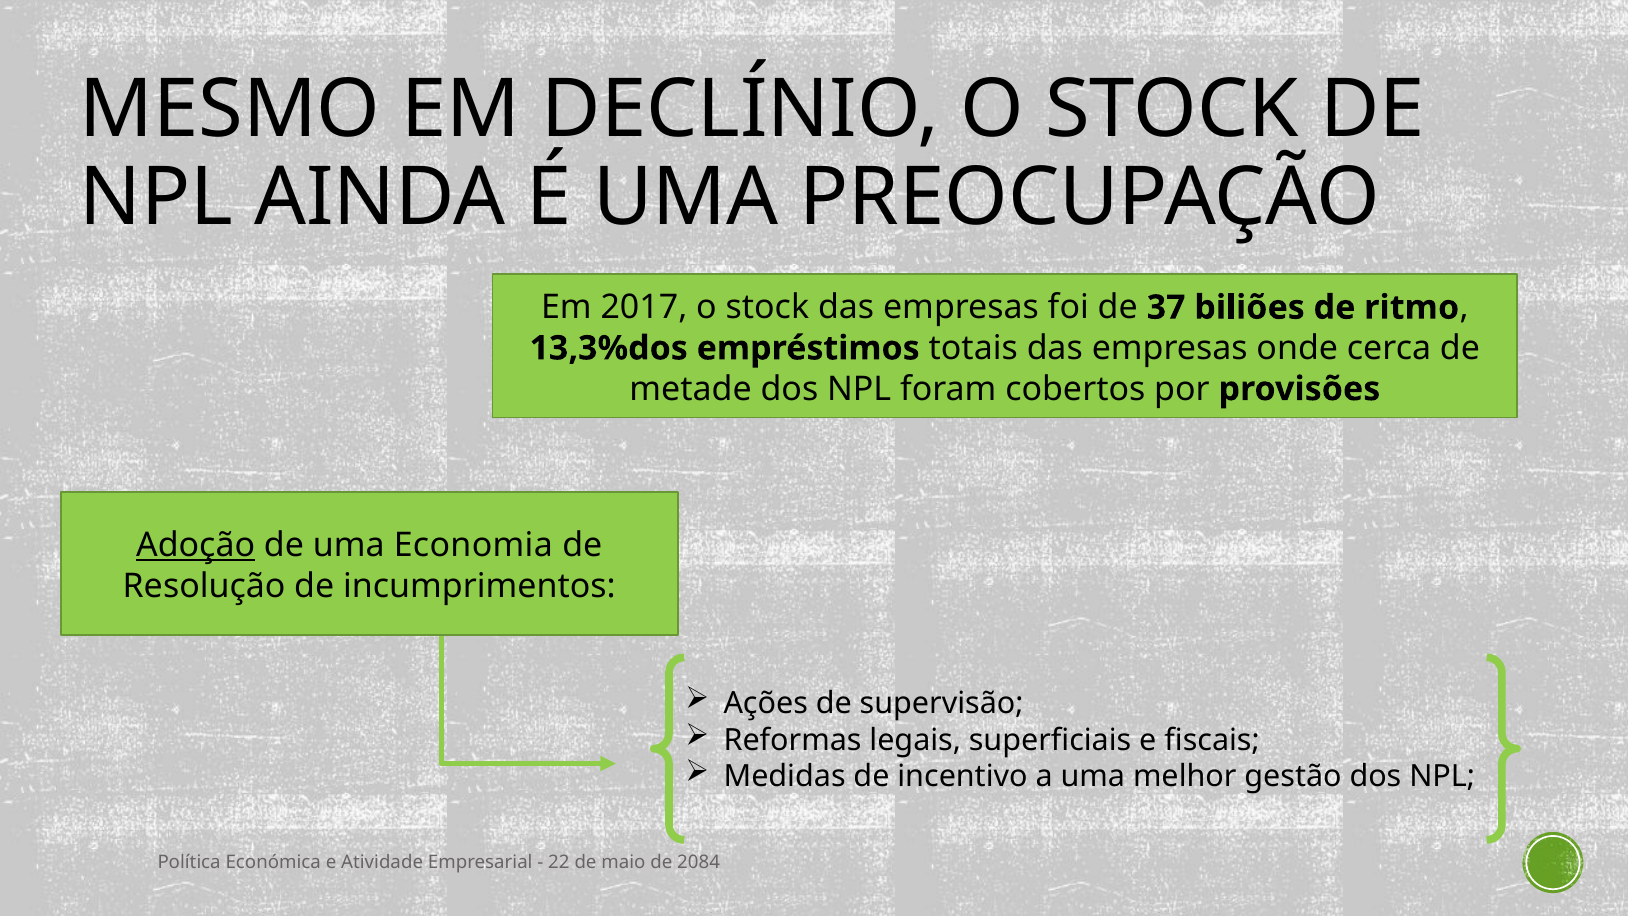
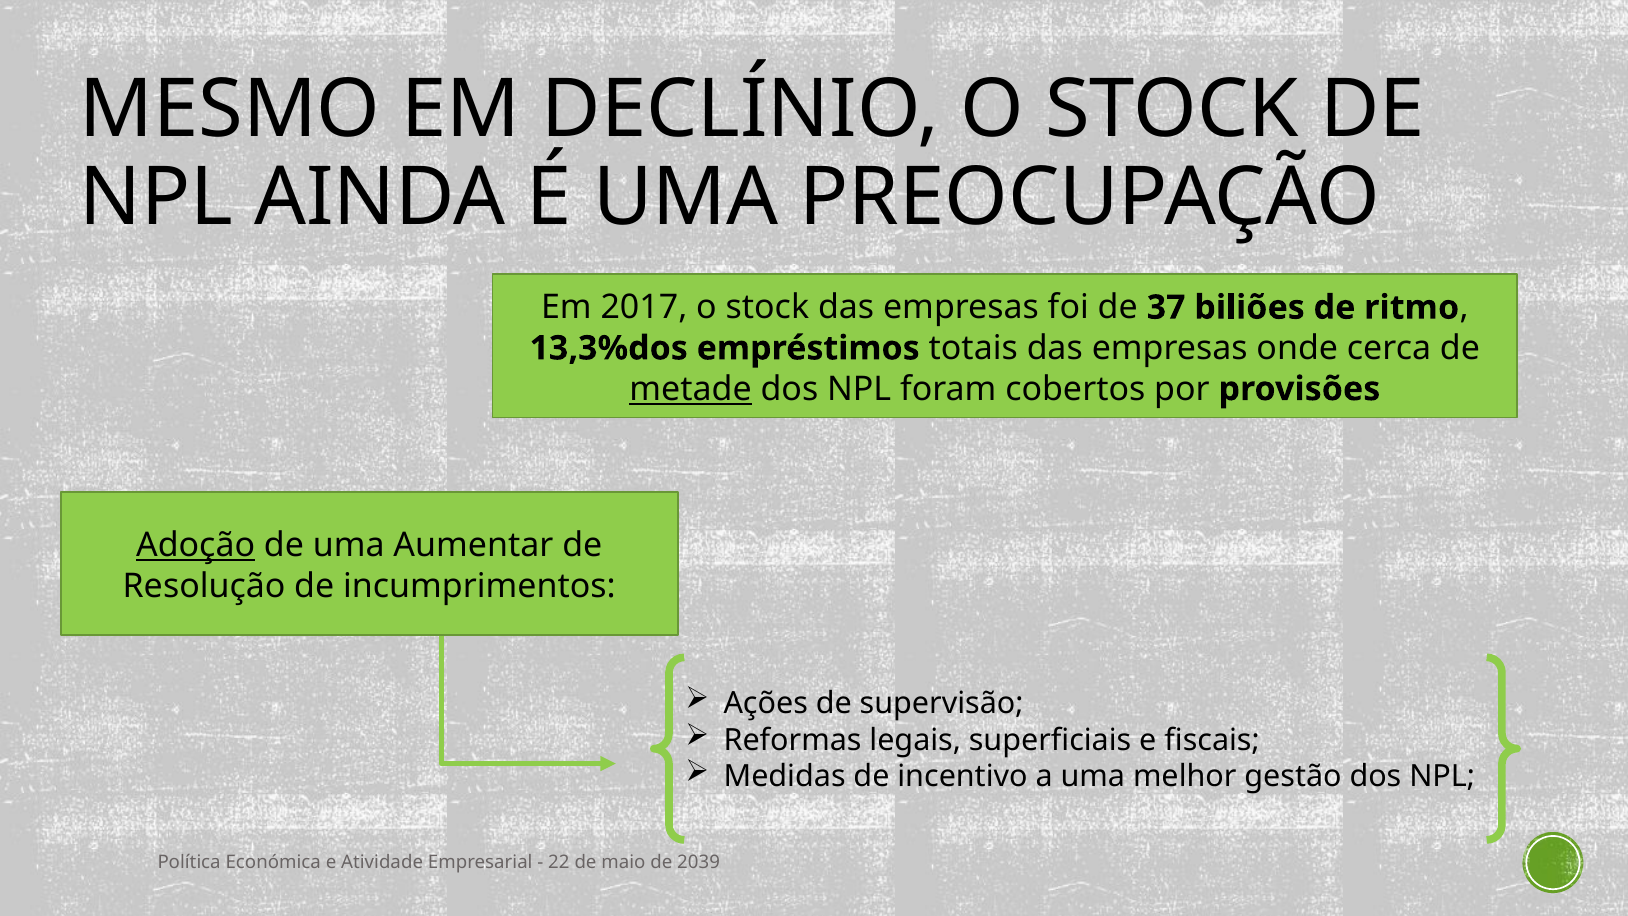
metade underline: none -> present (691, 389)
Economia: Economia -> Aumentar (473, 545)
2084: 2084 -> 2039 (699, 862)
